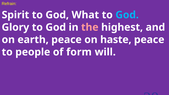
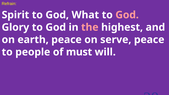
God colour: light blue -> pink (127, 15)
haste: haste -> serve (116, 40)
form: form -> must (79, 52)
